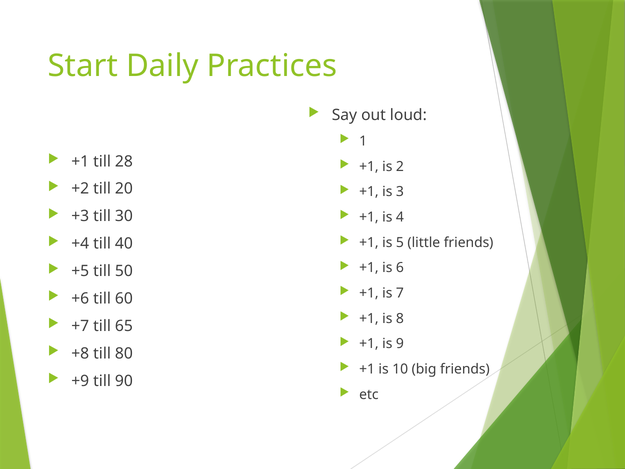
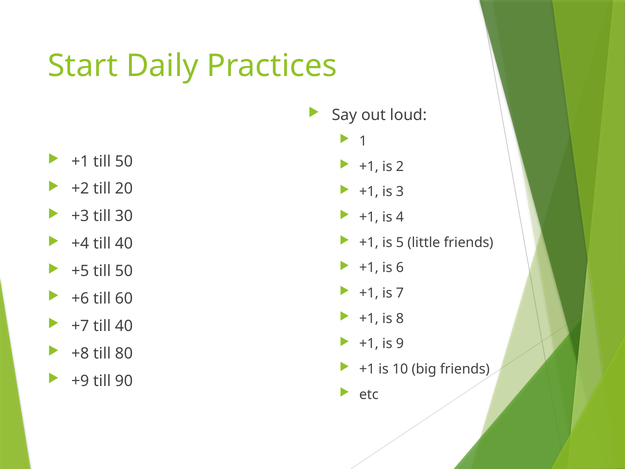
+1 till 28: 28 -> 50 (124, 161)
+7 till 65: 65 -> 40 (124, 326)
